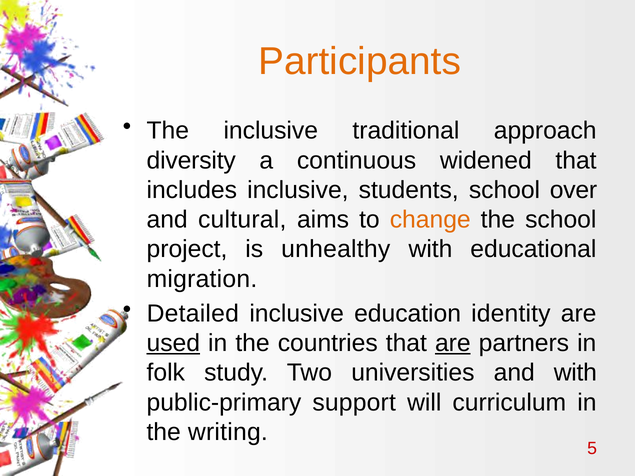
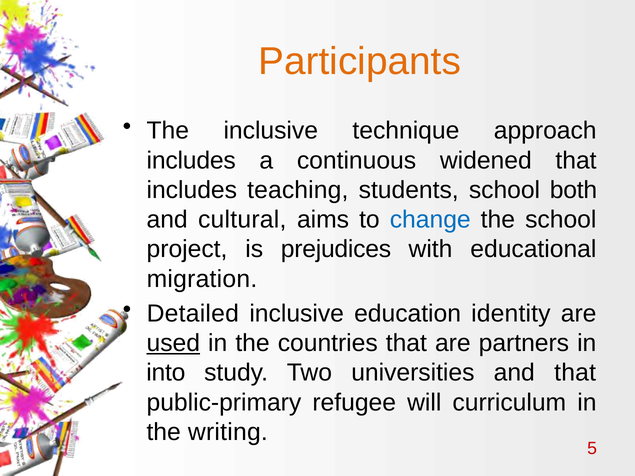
traditional: traditional -> technique (406, 131)
diversity: diversity -> includes (191, 160)
includes inclusive: inclusive -> teaching (298, 190)
over: over -> both (573, 190)
change colour: orange -> blue (430, 220)
unhealthy: unhealthy -> prejudices (336, 249)
are underline: present -> none (453, 343)
folk: folk -> into (166, 373)
and with: with -> that (575, 373)
support: support -> refugee (354, 403)
